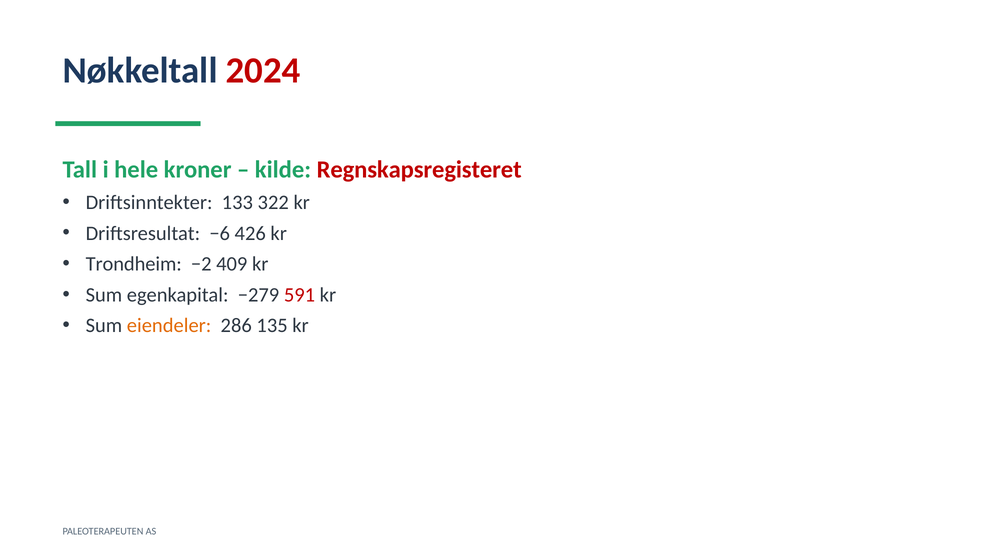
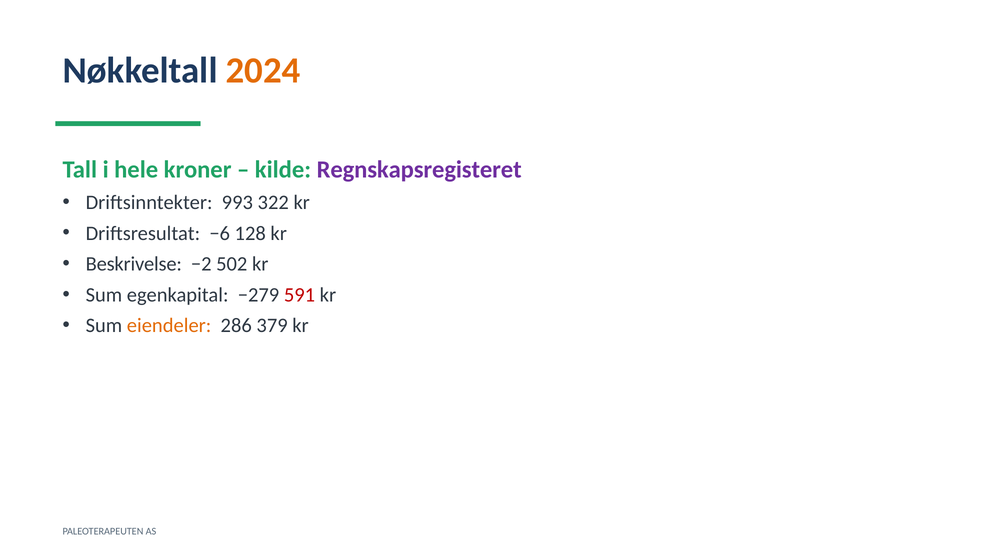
2024 colour: red -> orange (263, 70)
Regnskapsregisteret colour: red -> purple (419, 169)
133: 133 -> 993 (237, 202)
426: 426 -> 128 (250, 233)
Trondheim: Trondheim -> Beskrivelse (134, 264)
409: 409 -> 502 (232, 264)
135: 135 -> 379 (272, 325)
